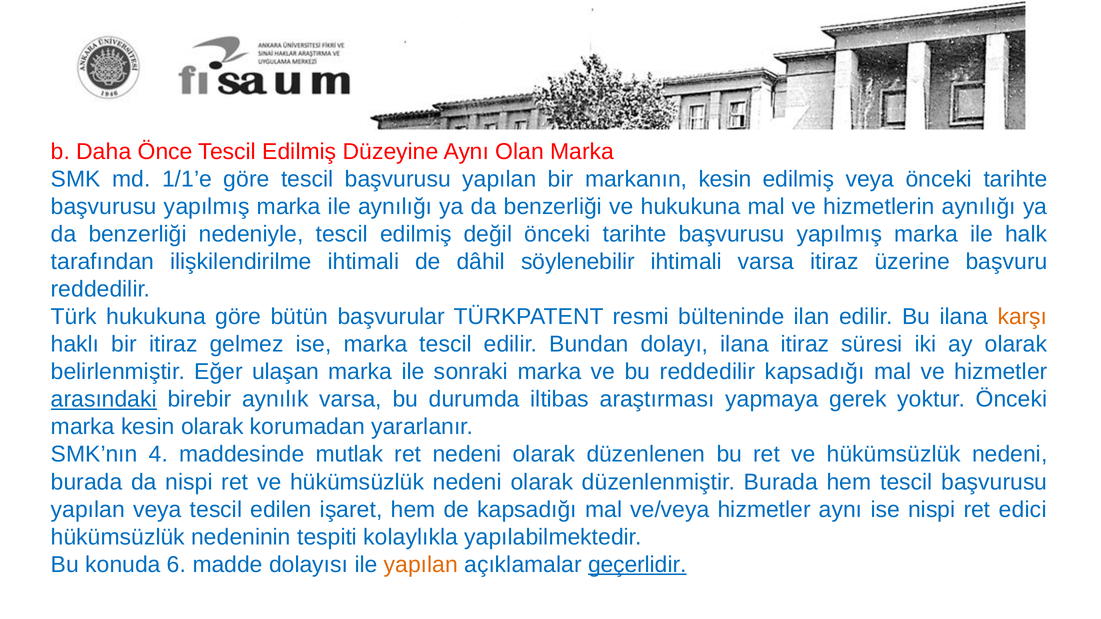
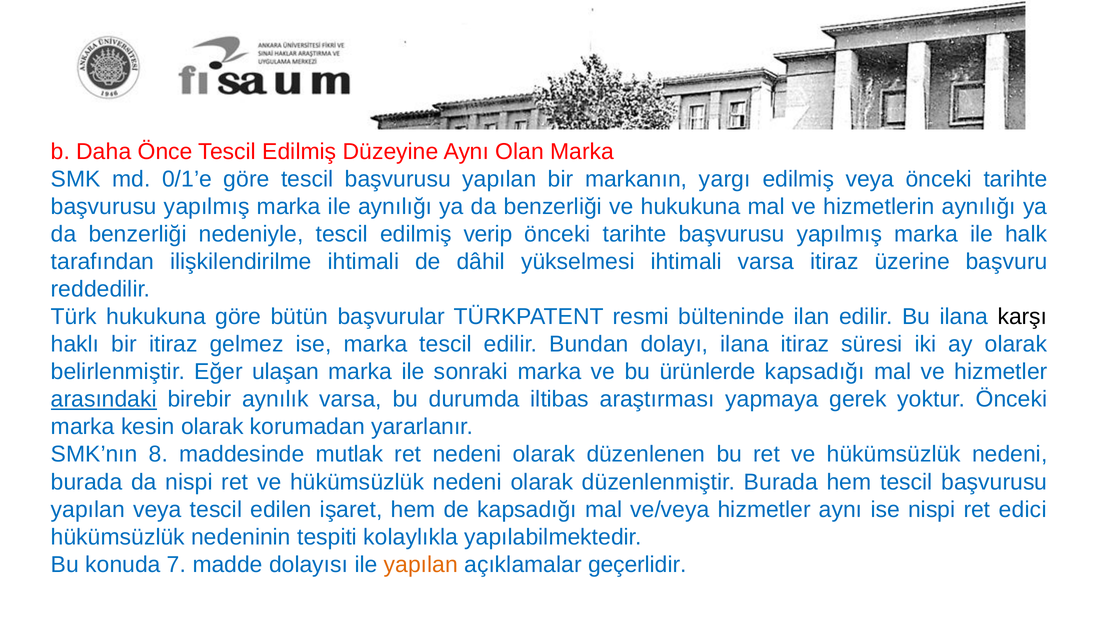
1/1’e: 1/1’e -> 0/1’e (187, 179)
markanın kesin: kesin -> yargı (725, 179)
değil: değil -> verip (488, 234)
söylenebilir: söylenebilir -> yükselmesi (578, 262)
karşı colour: orange -> black (1022, 317)
bu reddedilir: reddedilir -> ürünlerde (708, 372)
4: 4 -> 8 (158, 455)
6: 6 -> 7 (177, 565)
geçerlidir underline: present -> none (637, 565)
